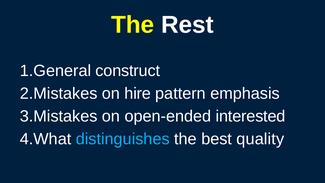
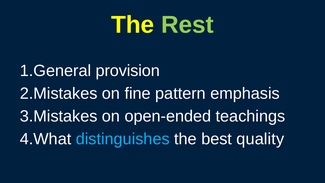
Rest colour: white -> light green (187, 25)
construct: construct -> provision (128, 71)
hire: hire -> fine (138, 93)
interested: interested -> teachings (250, 116)
